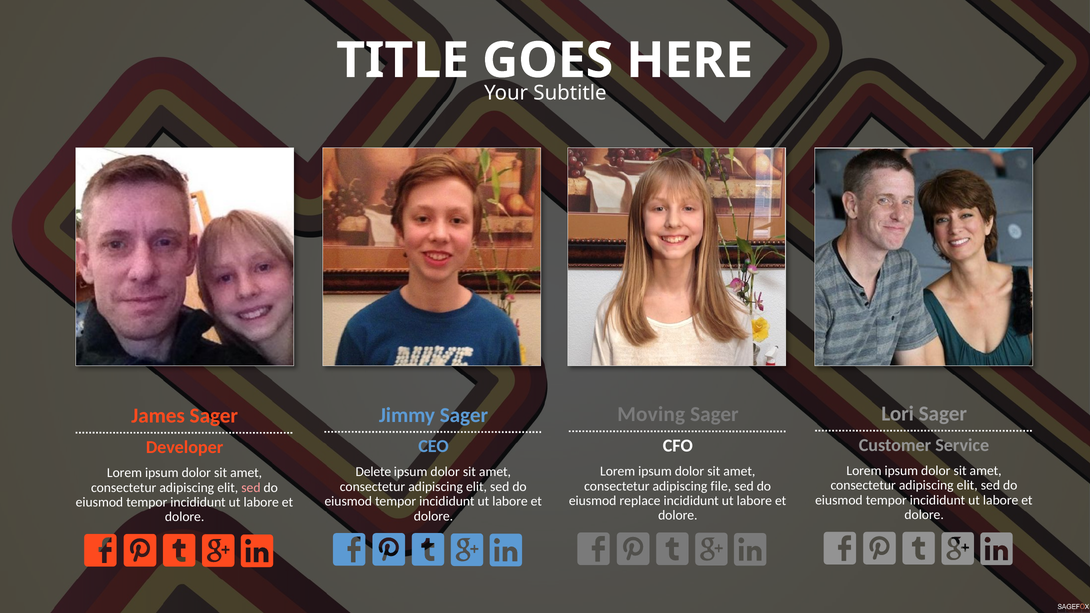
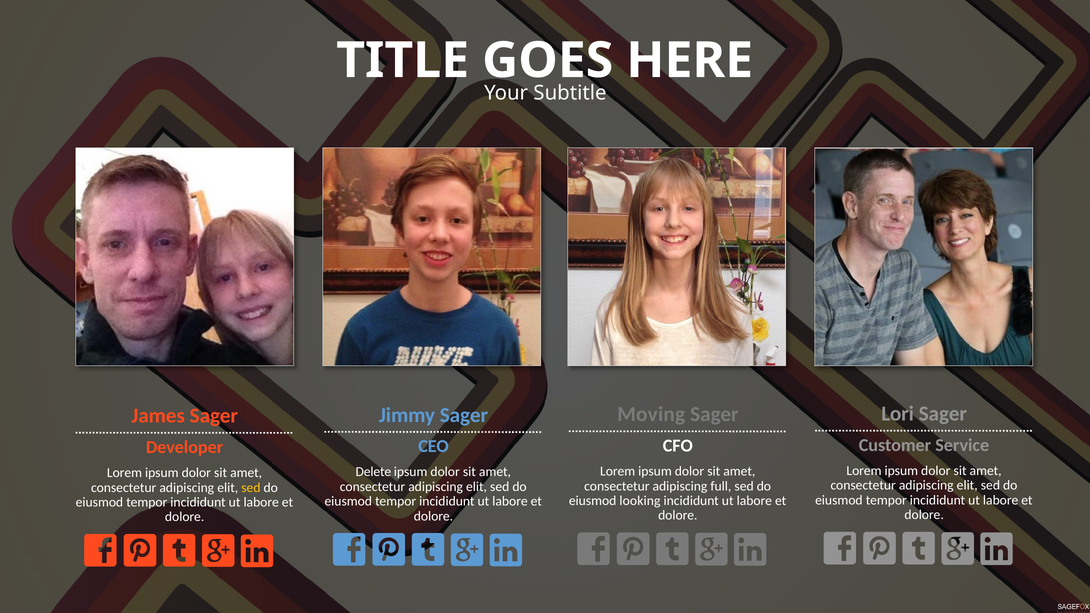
file: file -> full (721, 486)
sed colour: pink -> yellow (251, 488)
replace: replace -> looking (640, 501)
